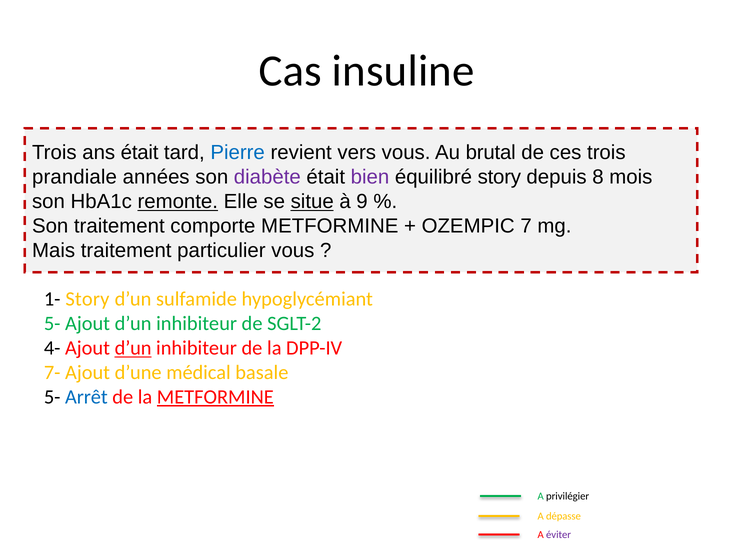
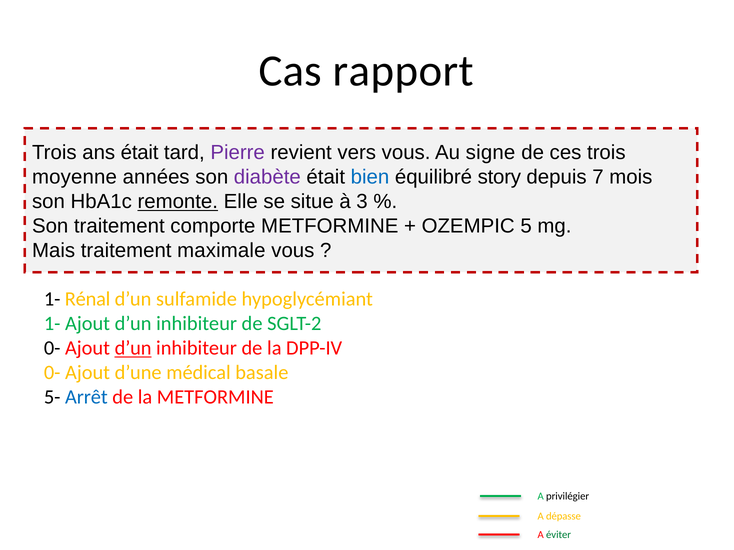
insuline: insuline -> rapport (403, 71)
Pierre colour: blue -> purple (238, 153)
brutal: brutal -> signe (491, 153)
prandiale: prandiale -> moyenne (74, 177)
bien colour: purple -> blue (370, 177)
8: 8 -> 7 (598, 177)
situe underline: present -> none (312, 202)
9: 9 -> 3 (362, 202)
7: 7 -> 5 (526, 226)
particulier: particulier -> maximale (221, 251)
1- Story: Story -> Rénal (88, 299)
5-: 5- -> 1- (52, 324)
4-: 4- -> 0- (52, 348)
7-: 7- -> 0- (52, 373)
METFORMINE underline: present -> none (215, 397)
éviter colour: purple -> green (559, 535)
